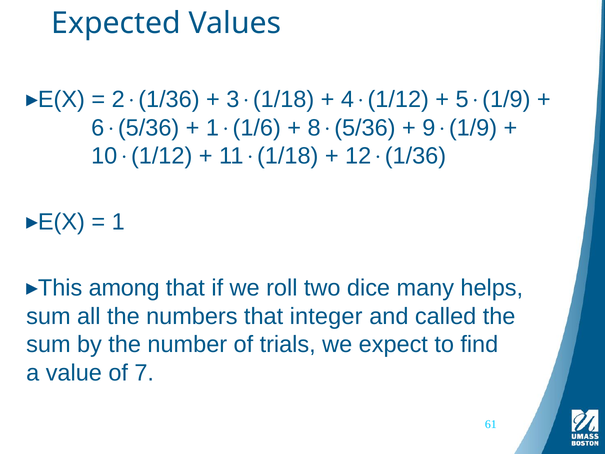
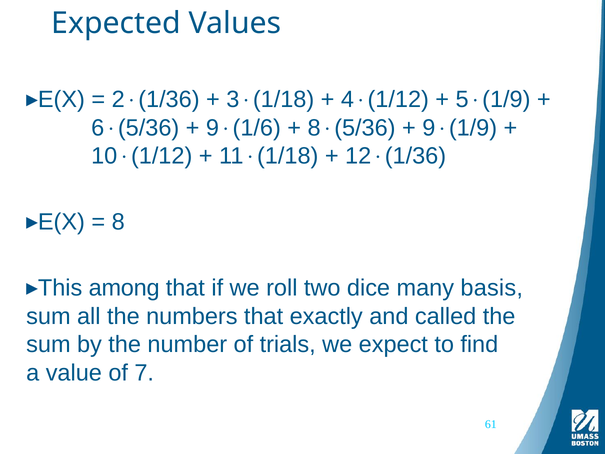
1: 1 -> 9 (213, 128)
1: 1 -> 8 (118, 222)
helps: helps -> basis (492, 288)
integer: integer -> exactly (326, 316)
